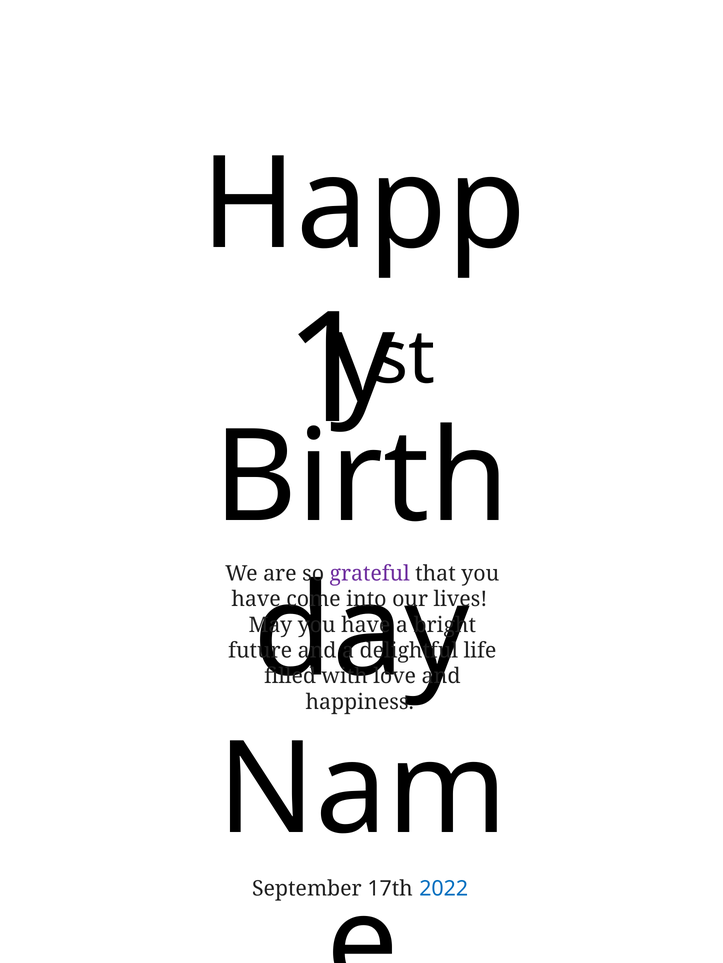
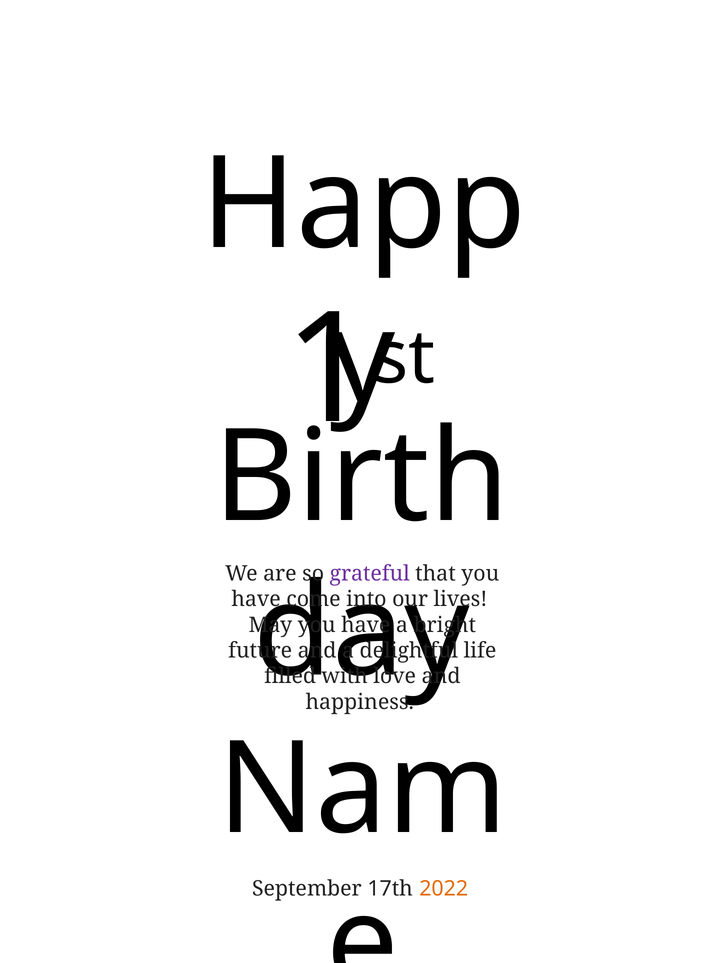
2022 colour: blue -> orange (444, 890)
